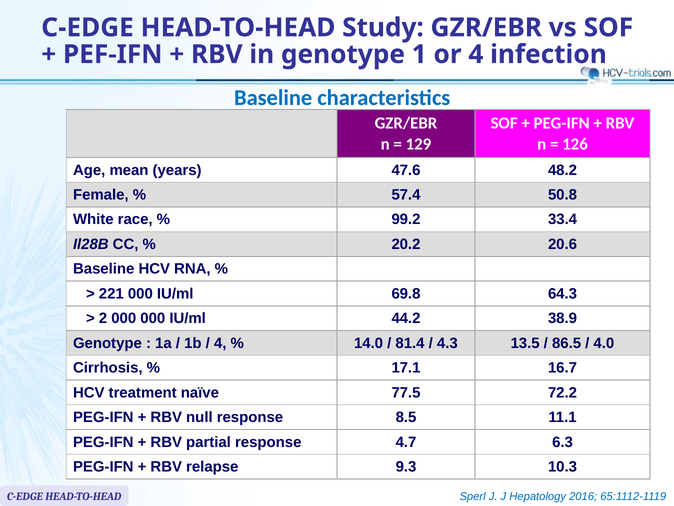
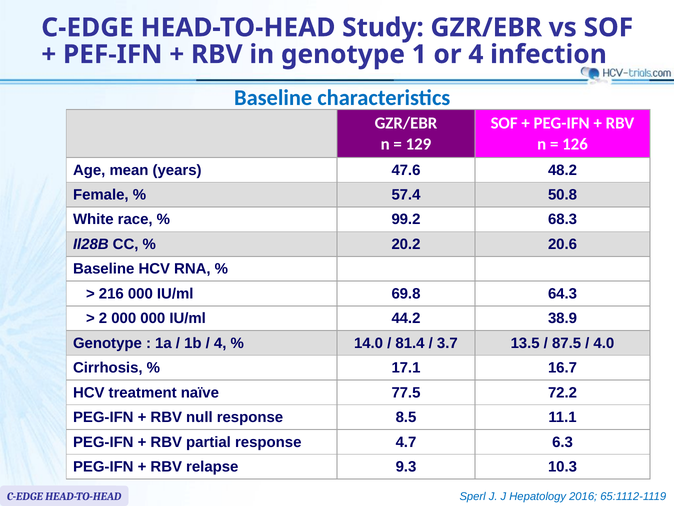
33.4: 33.4 -> 68.3 (563, 219)
221: 221 -> 216 (111, 293)
4.3: 4.3 -> 3.7 (447, 343)
86.5: 86.5 -> 87.5 (567, 343)
